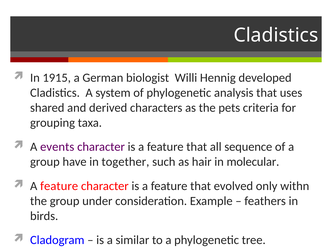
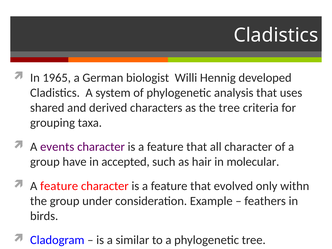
1915: 1915 -> 1965 (57, 78)
the pets: pets -> tree (229, 108)
all sequence: sequence -> character (248, 147)
together: together -> accepted (126, 162)
